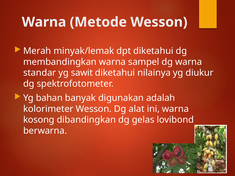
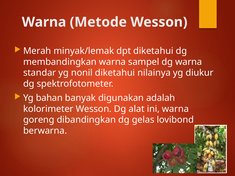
sawit: sawit -> nonil (82, 73)
kosong: kosong -> goreng (39, 120)
